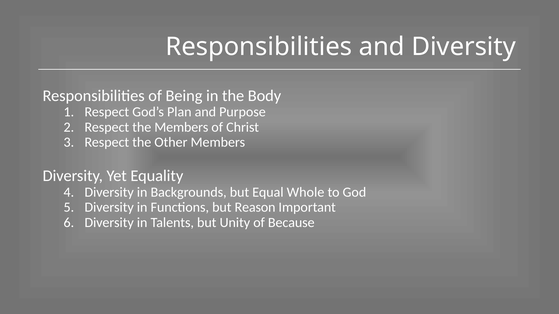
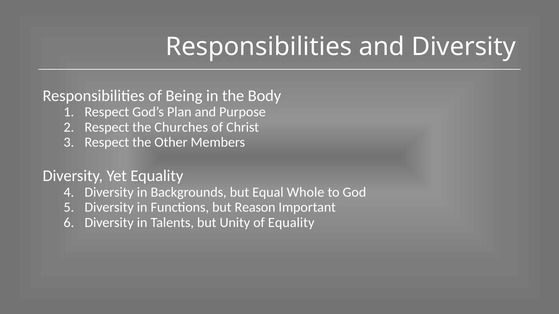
the Members: Members -> Churches (181, 127)
of Because: Because -> Equality (291, 223)
